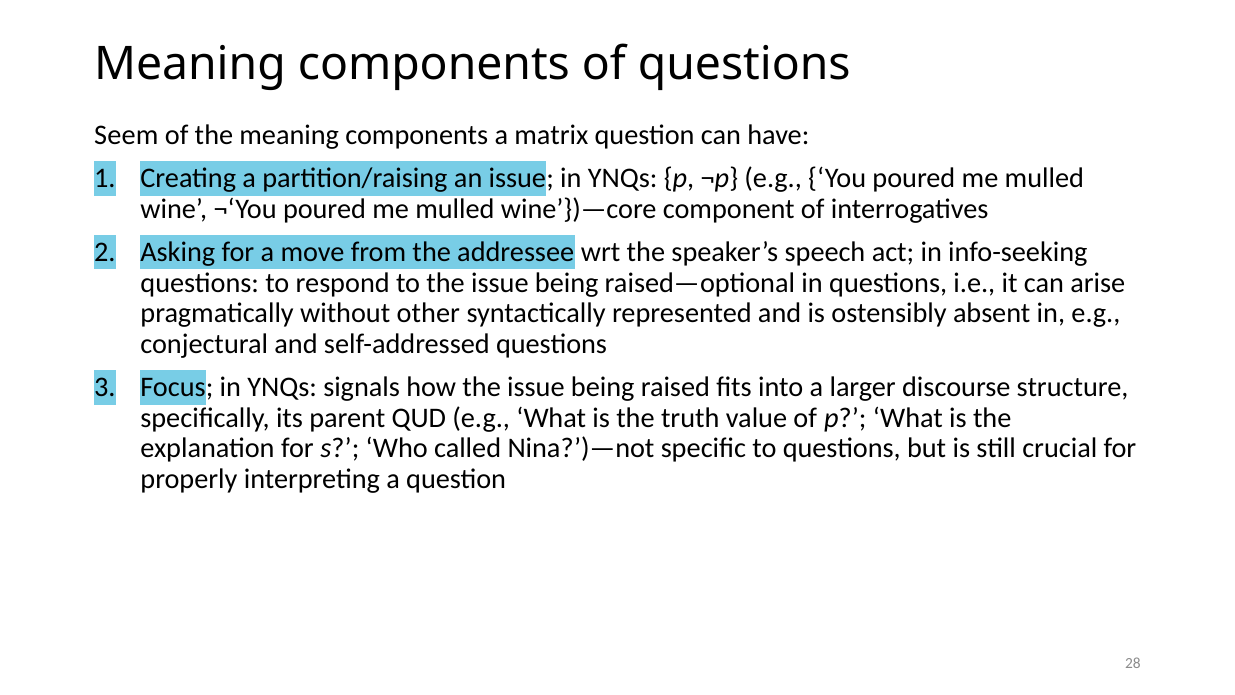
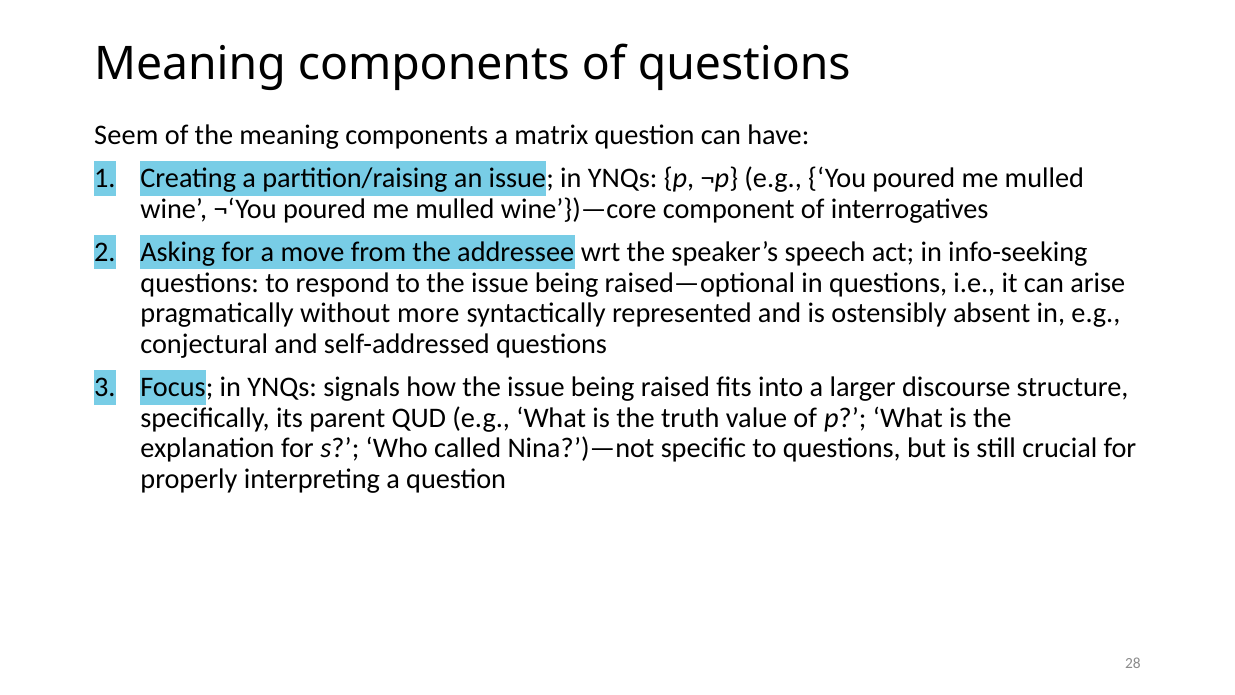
other: other -> more (428, 313)
